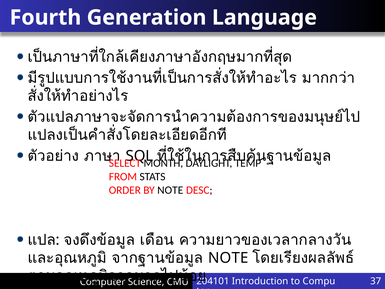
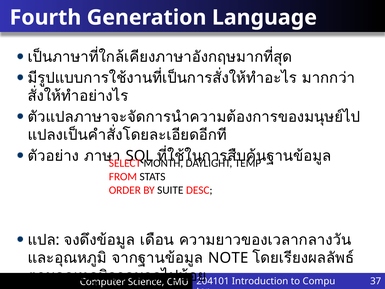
BY NOTE: NOTE -> SUITE (170, 190)
